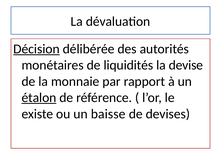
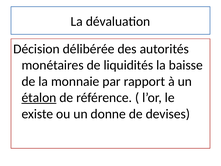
Décision underline: present -> none (36, 49)
devise: devise -> baisse (186, 65)
baisse: baisse -> donne (108, 114)
